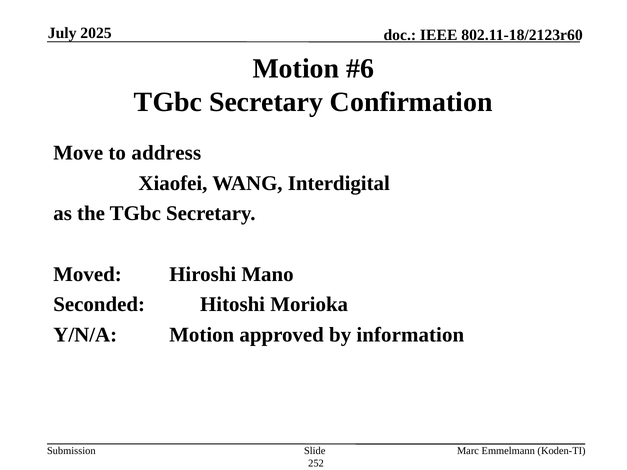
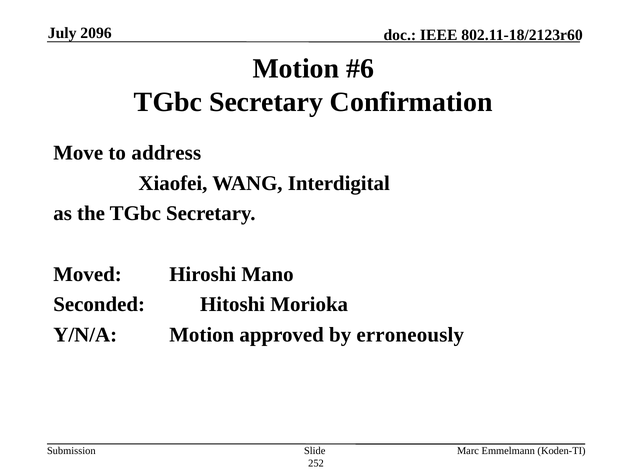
2025: 2025 -> 2096 (96, 33)
information: information -> erroneously (410, 335)
